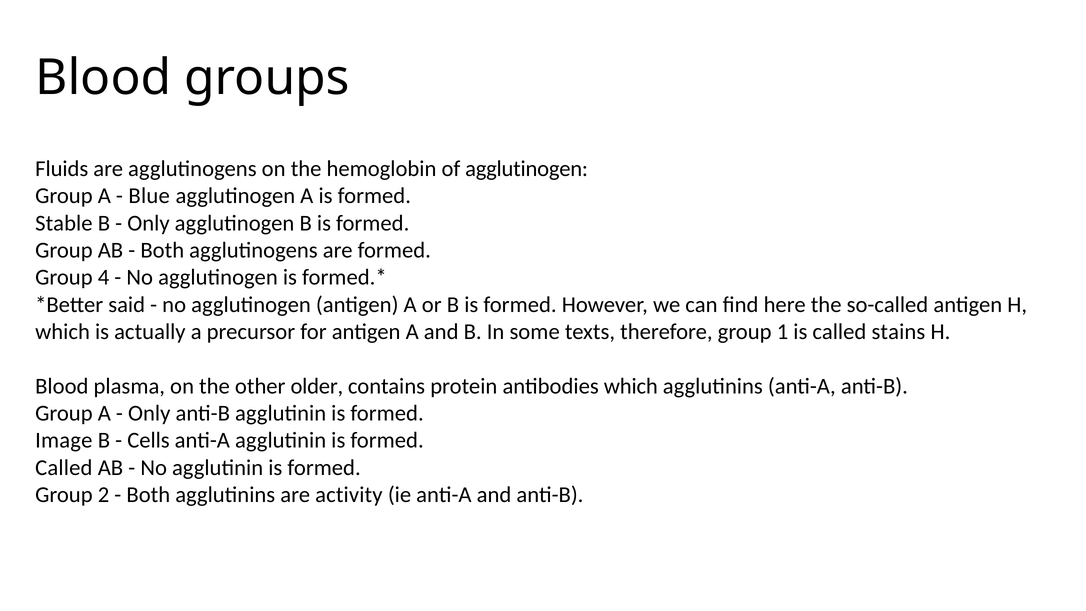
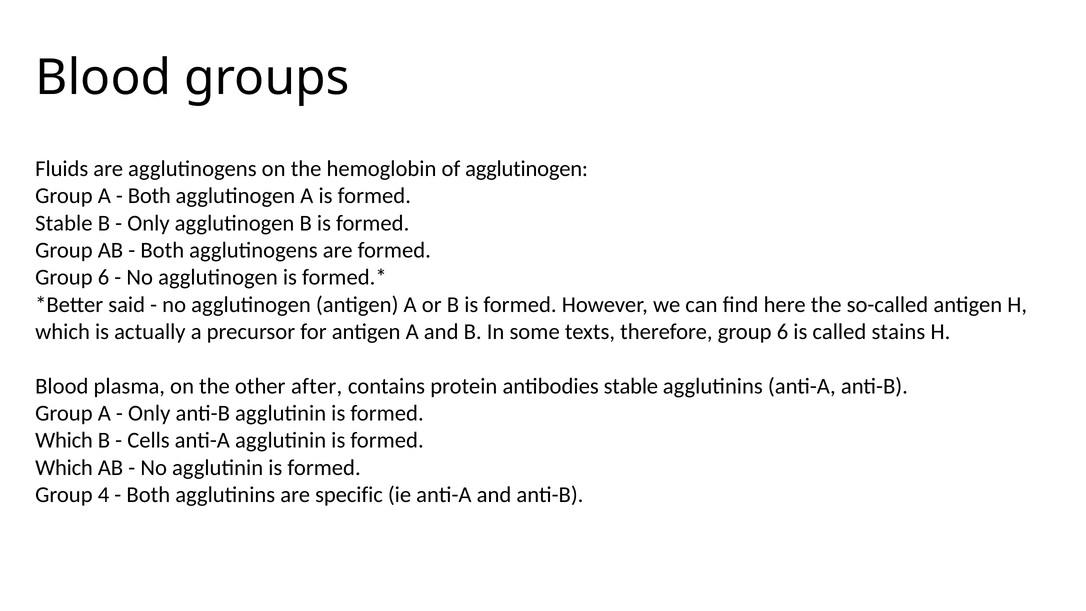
Blue: Blue -> Both (149, 196)
4: 4 -> 6 (104, 277)
therefore group 1: 1 -> 6 (783, 332)
older: older -> after (317, 386)
antibodies which: which -> stable (631, 386)
Image: Image -> Which (64, 440)
Called: Called -> Which (64, 468)
2: 2 -> 4 (104, 495)
activity: activity -> specific (349, 495)
